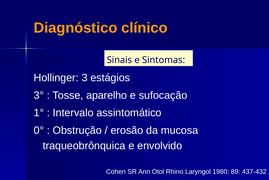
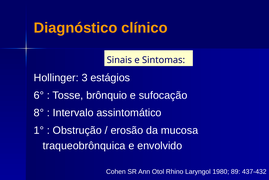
3°: 3° -> 6° (39, 95)
aparelho: aparelho -> brônquio (107, 95)
1°: 1° -> 8° (39, 112)
0°: 0° -> 1° (39, 130)
